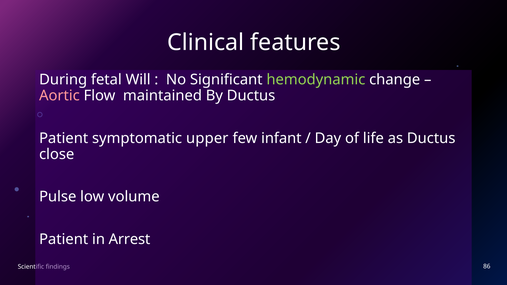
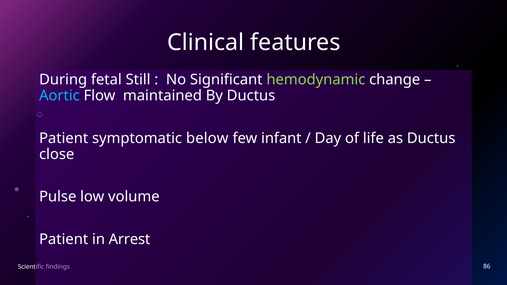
Will: Will -> Still (138, 80)
Aortic colour: pink -> light blue (59, 96)
upper: upper -> below (207, 138)
